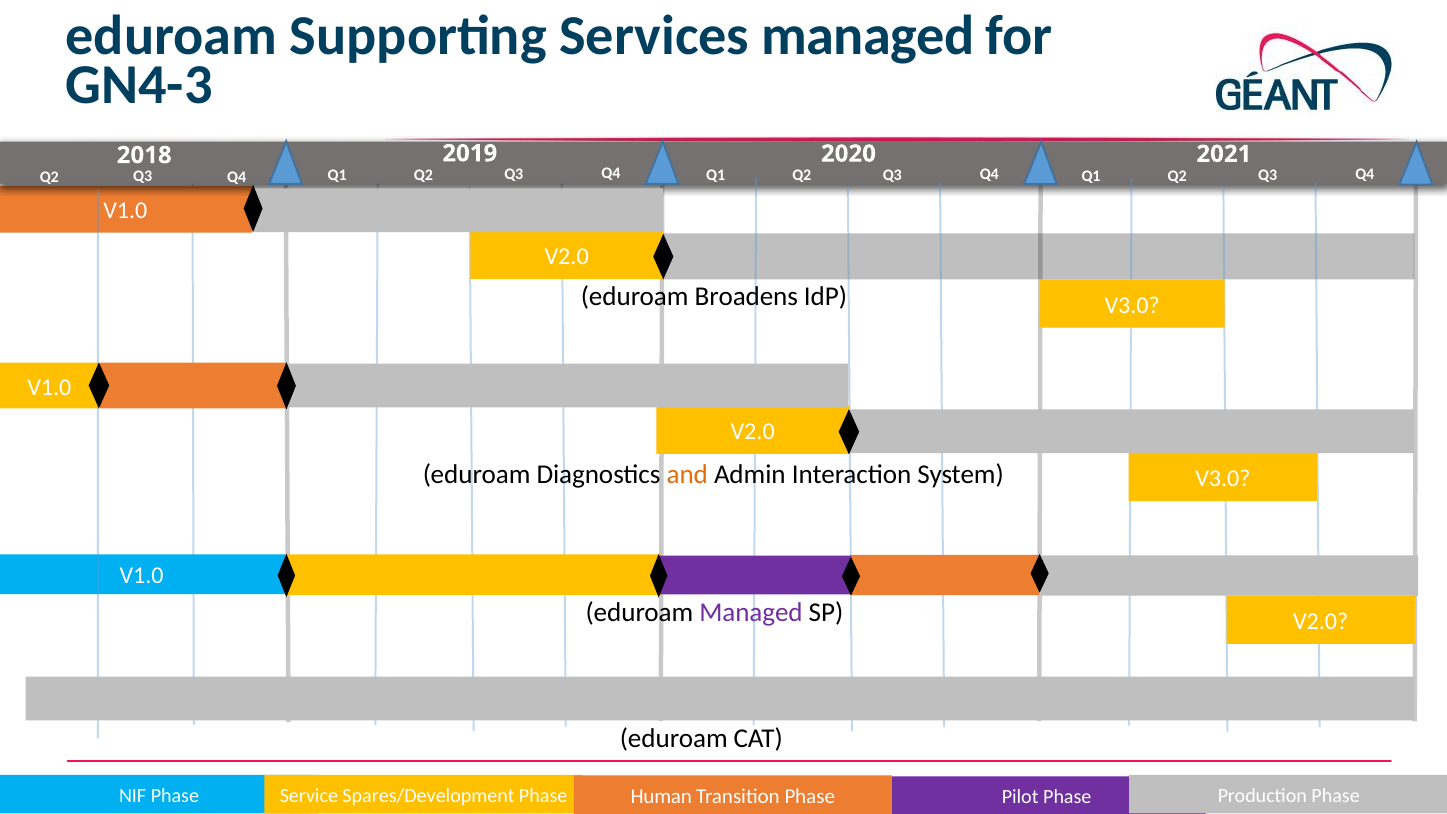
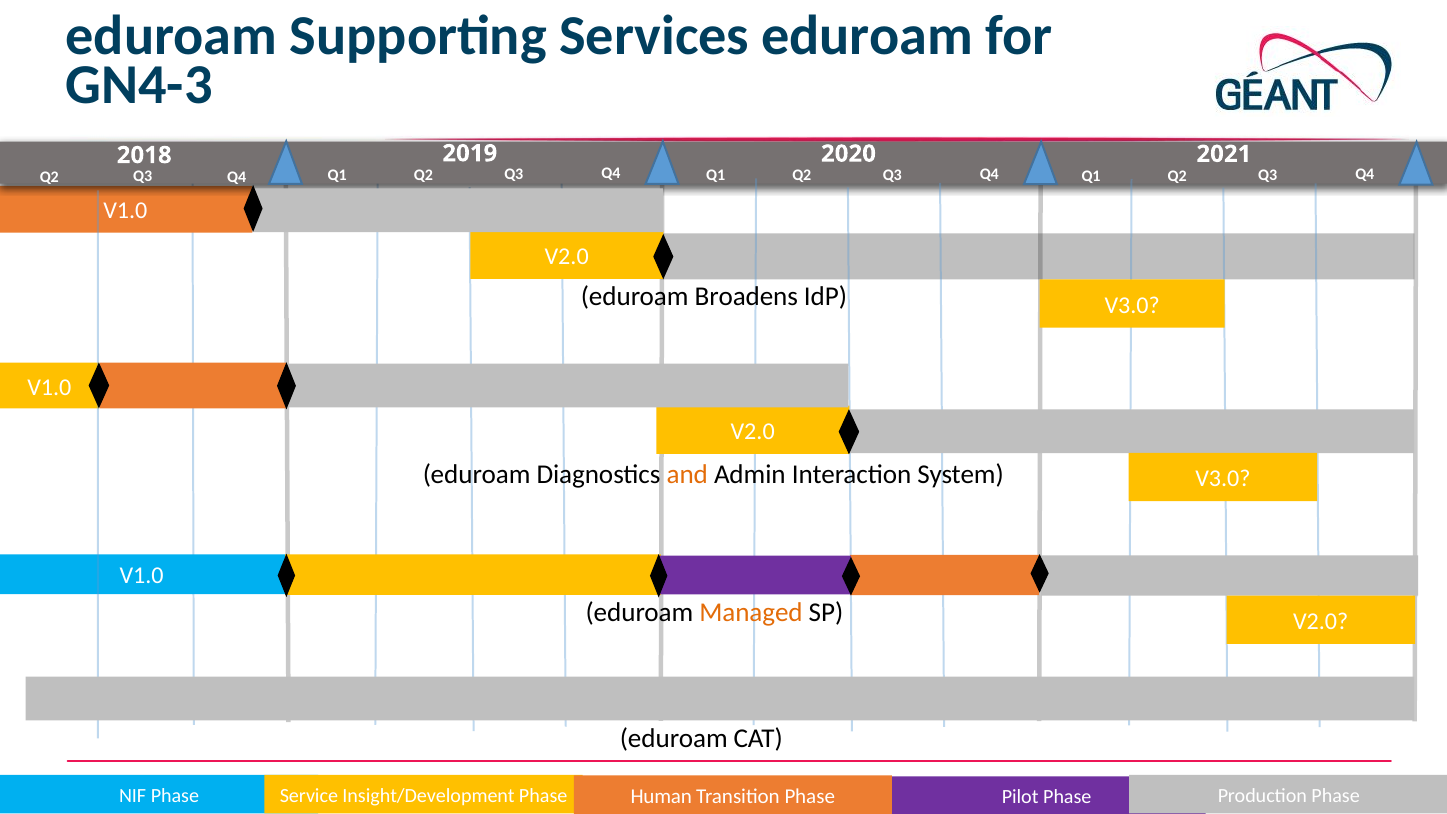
Services managed: managed -> eduroam (867, 36)
Managed colour: purple -> orange (751, 612)
Spares/Development: Spares/Development -> Insight/Development (429, 796)
